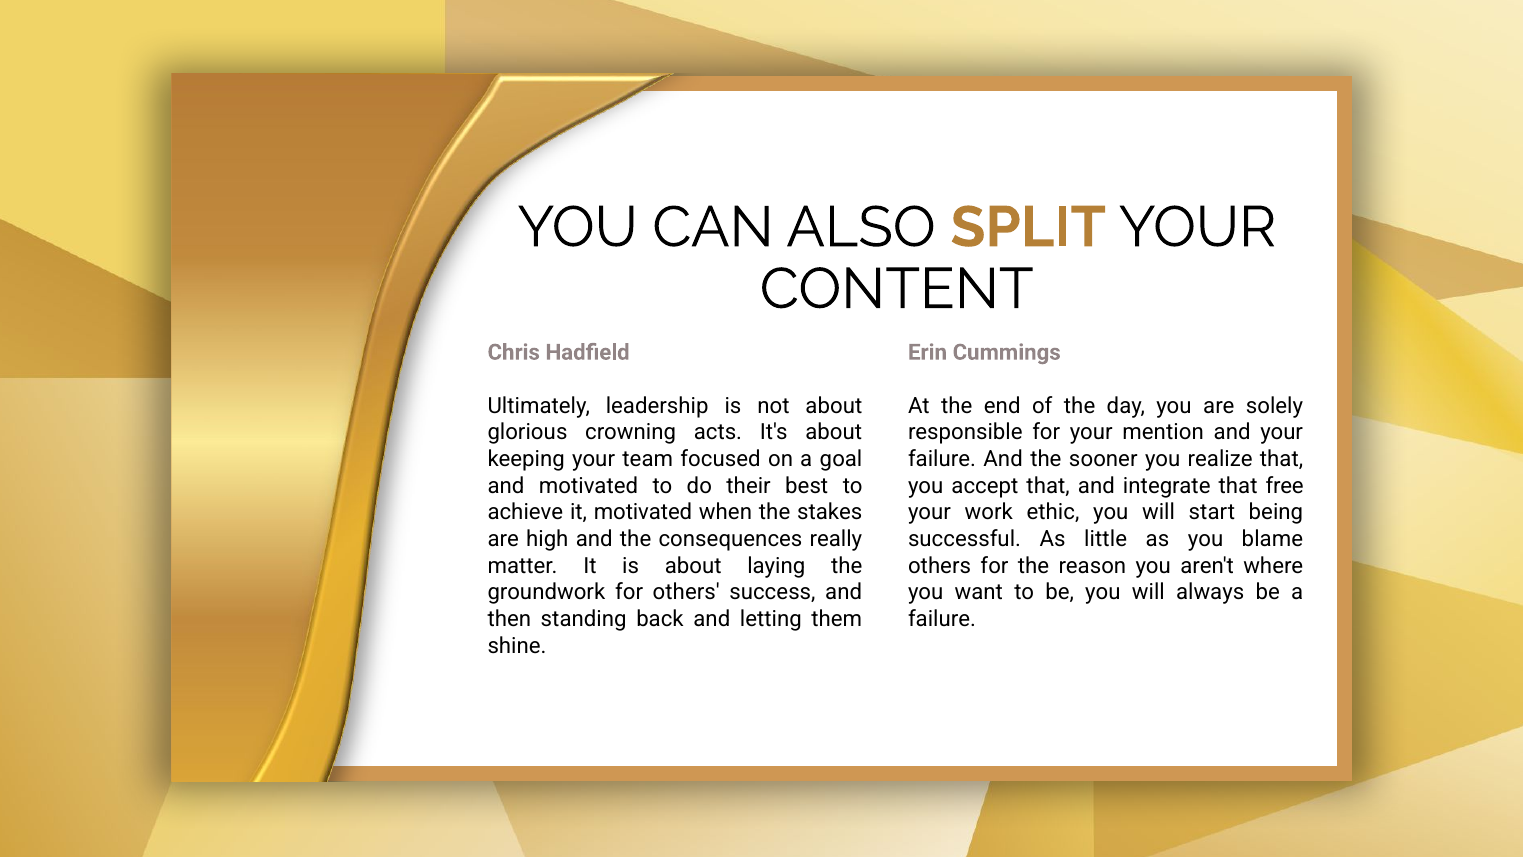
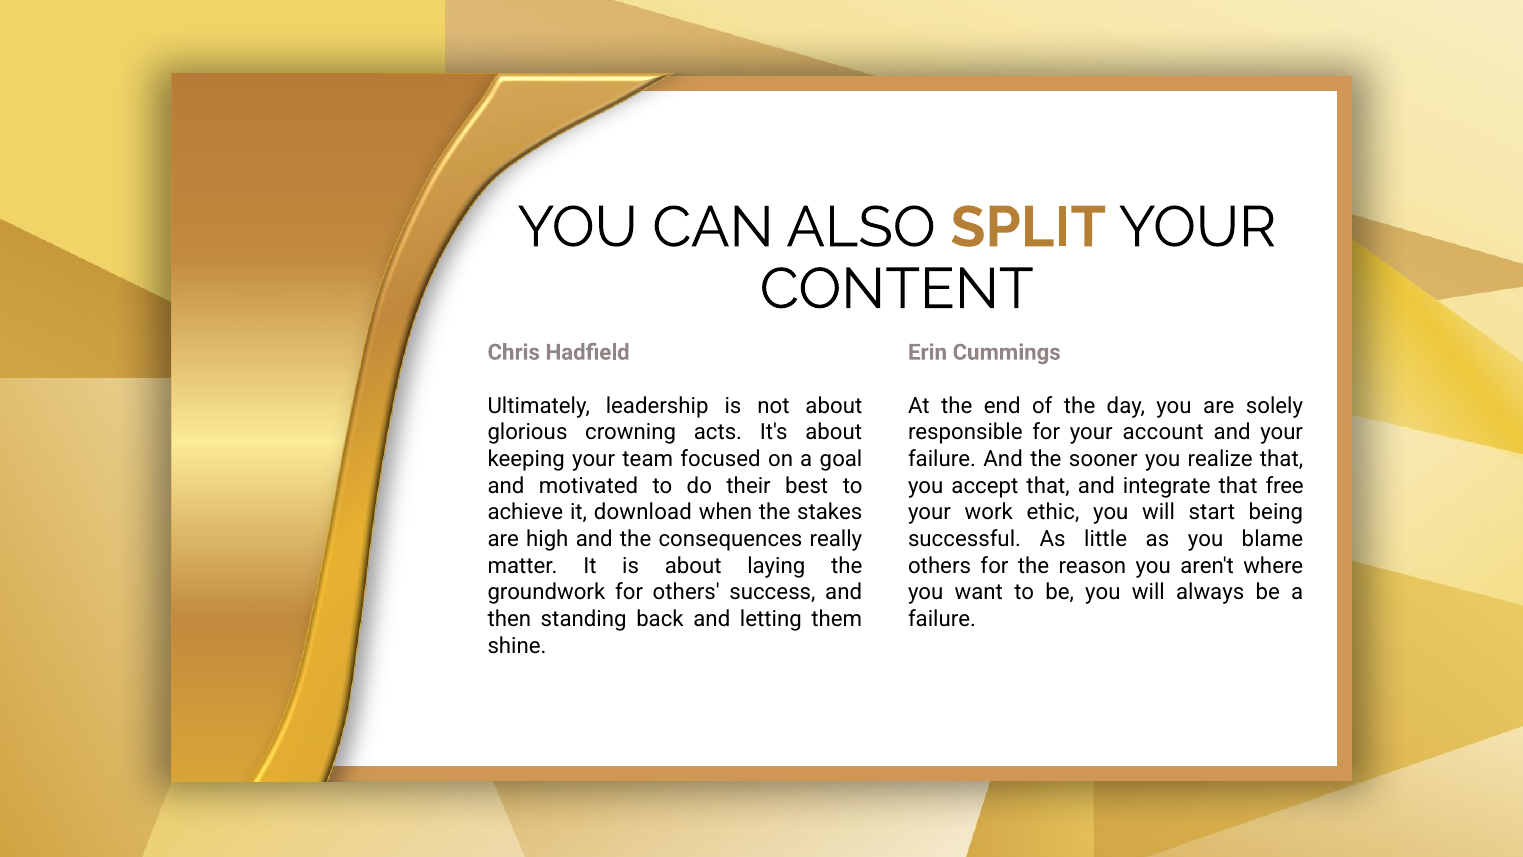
mention: mention -> account (1163, 432)
it motivated: motivated -> download (643, 512)
